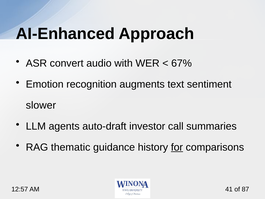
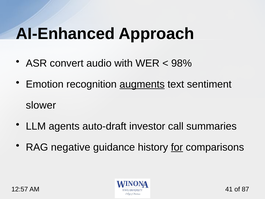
67%: 67% -> 98% (182, 63)
augments underline: none -> present (142, 84)
thematic: thematic -> negative (71, 147)
